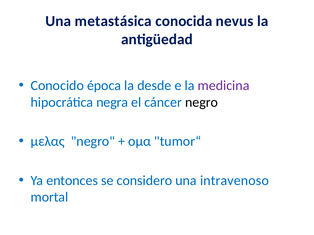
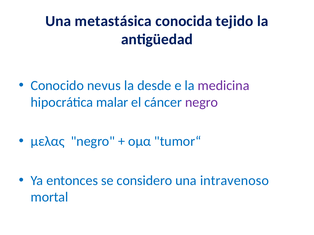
nevus: nevus -> tejido (235, 21)
época: época -> nevus (104, 86)
negra: negra -> malar (112, 103)
negro colour: black -> purple (202, 103)
